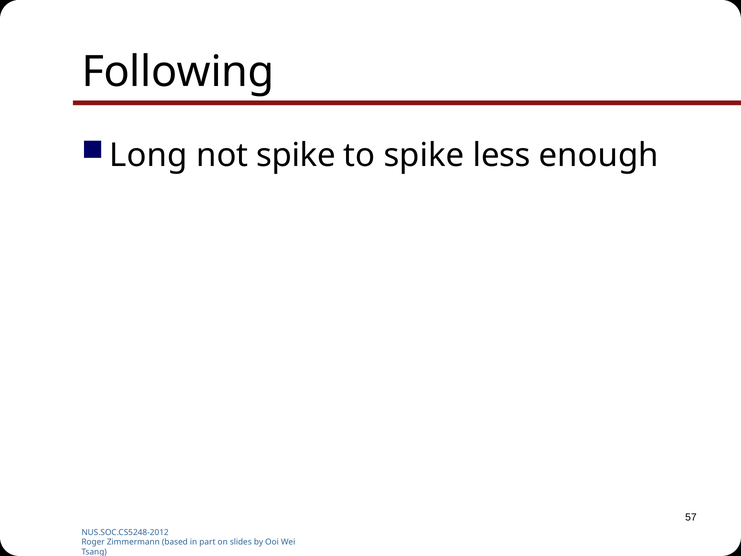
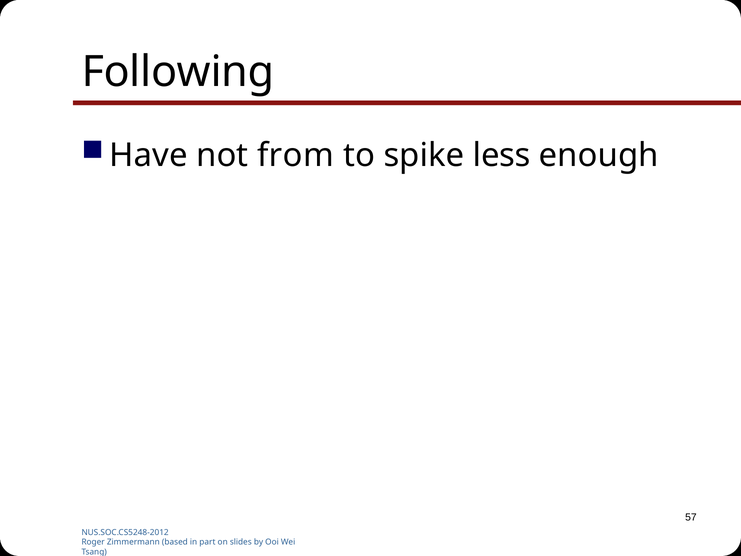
Long: Long -> Have (148, 155)
not spike: spike -> from (296, 155)
